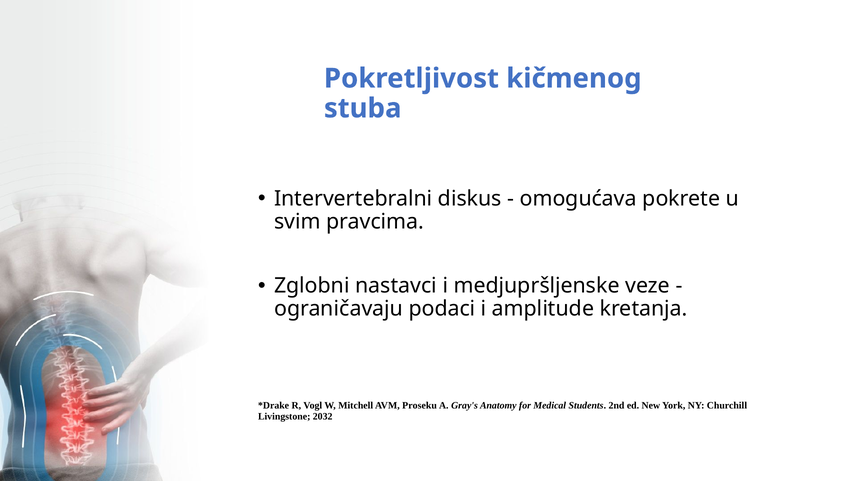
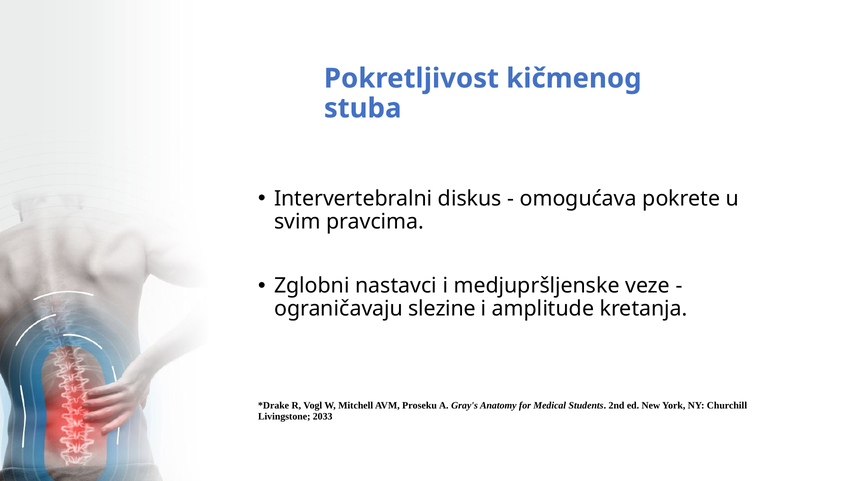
podaci: podaci -> slezine (442, 309)
2032: 2032 -> 2033 (323, 416)
